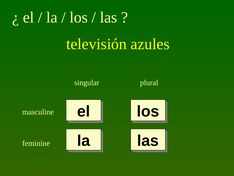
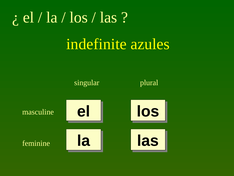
televisión: televisión -> indefinite (96, 44)
